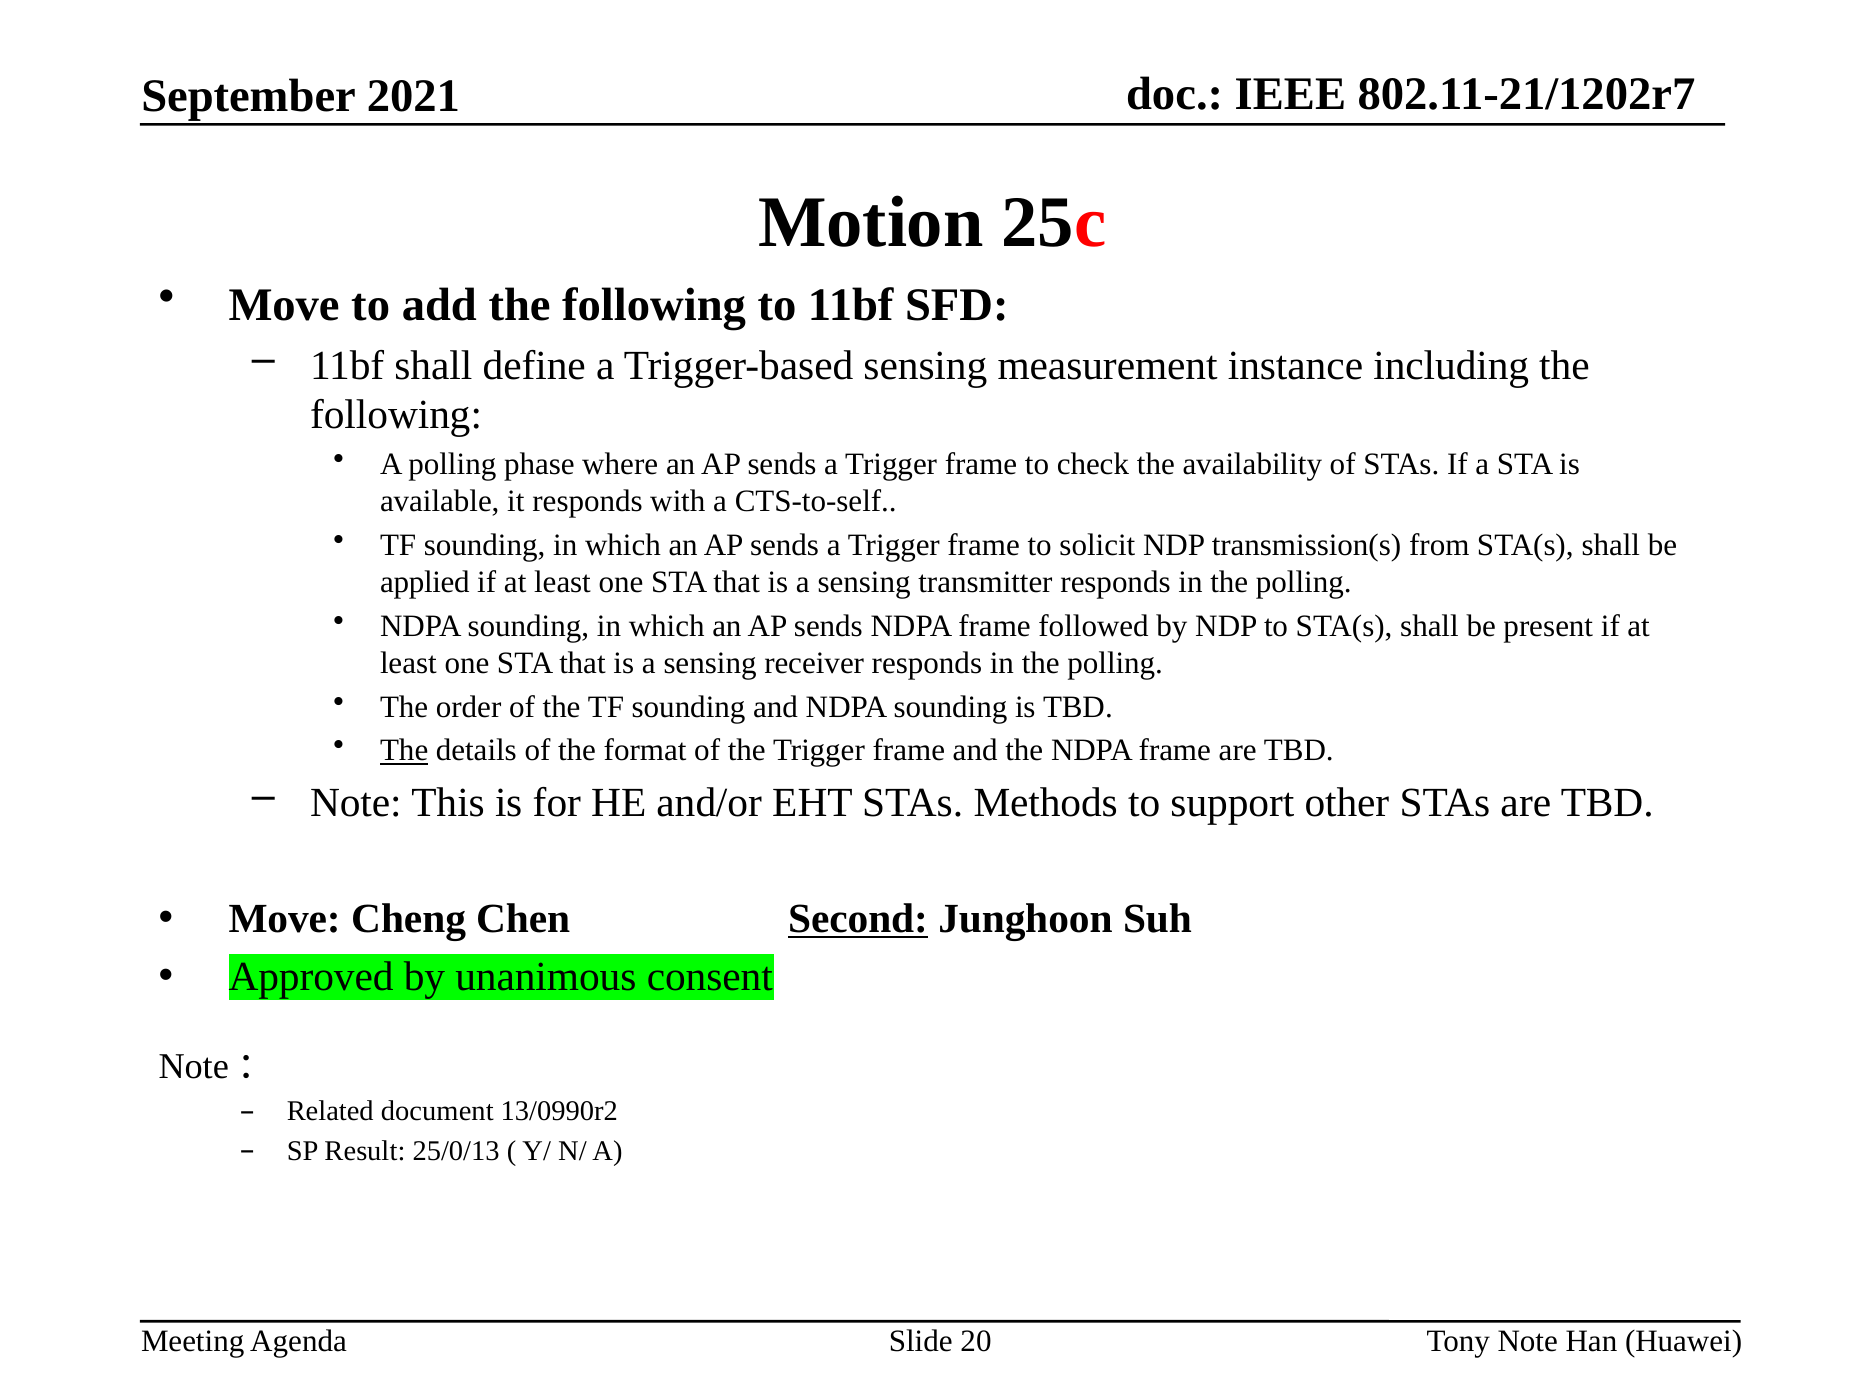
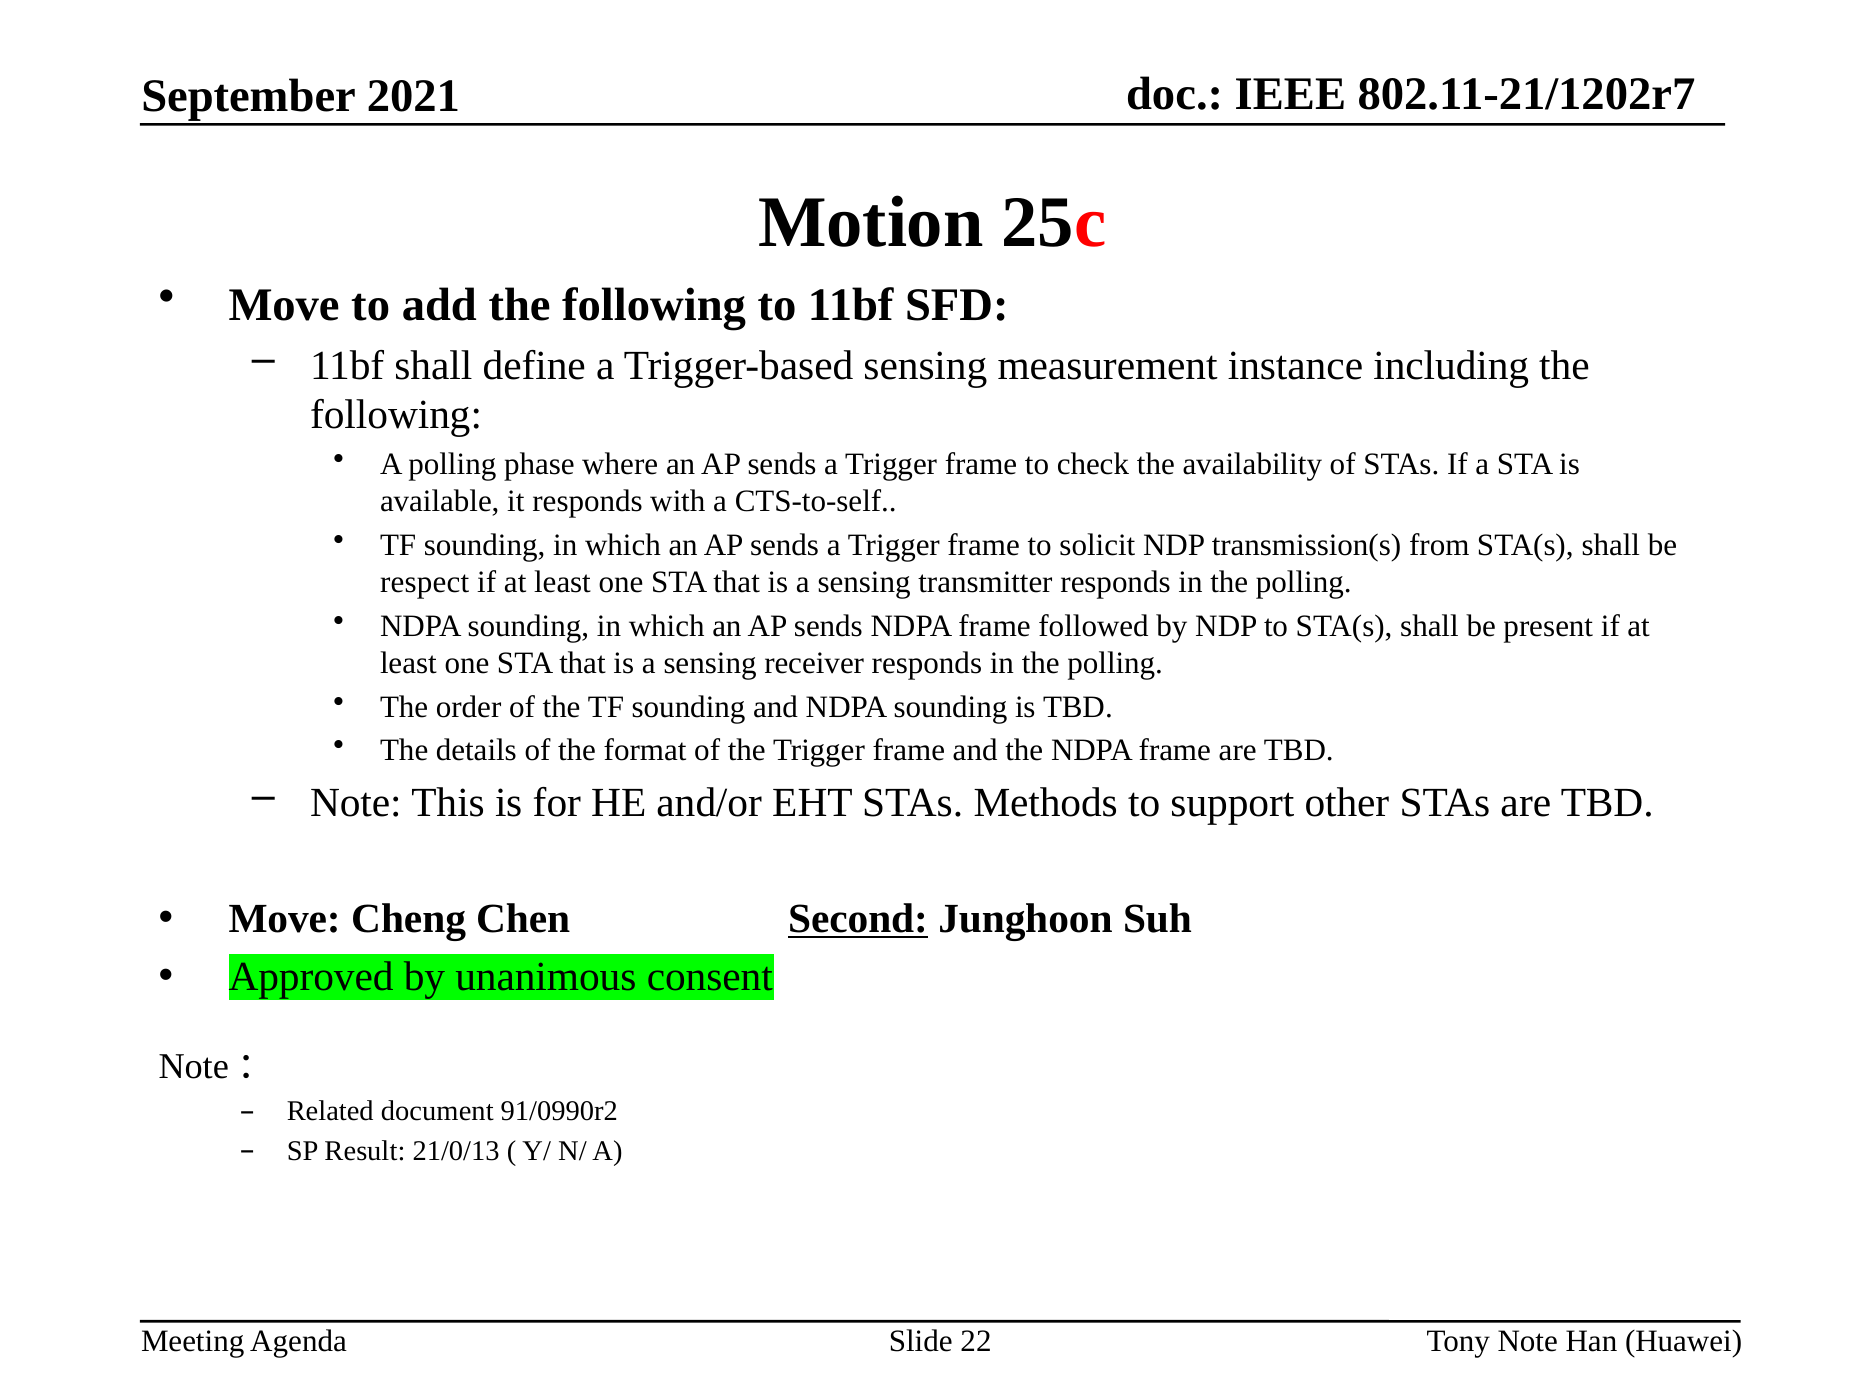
applied: applied -> respect (425, 582)
The underline: present -> none (404, 750)
13/0990r2: 13/0990r2 -> 91/0990r2 (559, 1111)
25/0/13: 25/0/13 -> 21/0/13 (456, 1151)
20: 20 -> 22 (976, 1342)
